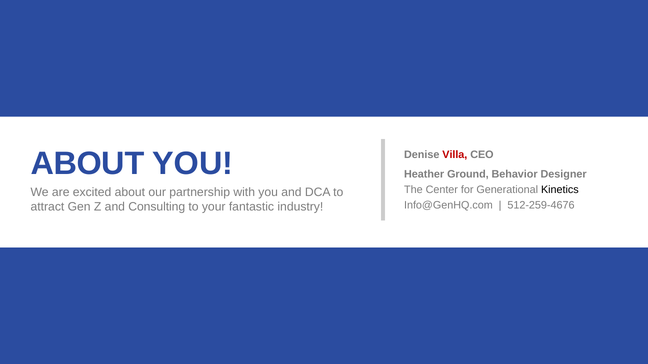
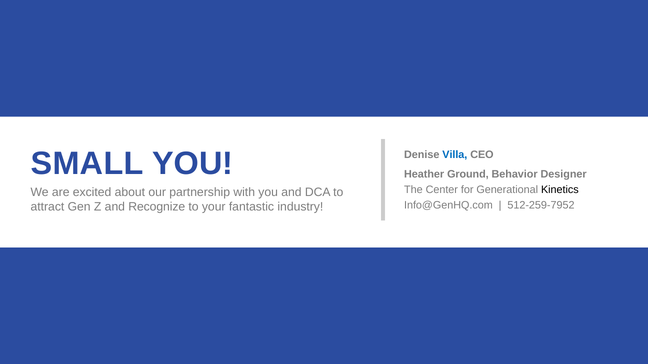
ABOUT: ABOUT -> SMALL (87, 164)
Villa colour: red -> blue (455, 155)
512-259-4676: 512-259-4676 -> 512-259-7952 (541, 206)
Consulting: Consulting -> Recognize (157, 207)
